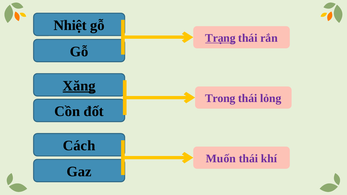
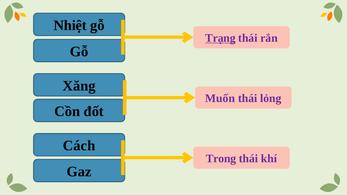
Xăng underline: present -> none (79, 86)
Trong: Trong -> Muốn (220, 98)
Muốn: Muốn -> Trong (221, 159)
